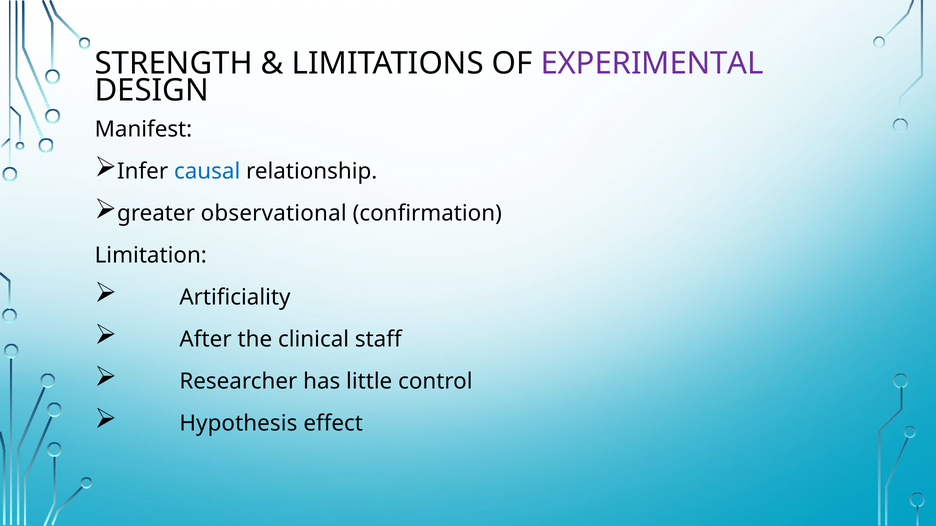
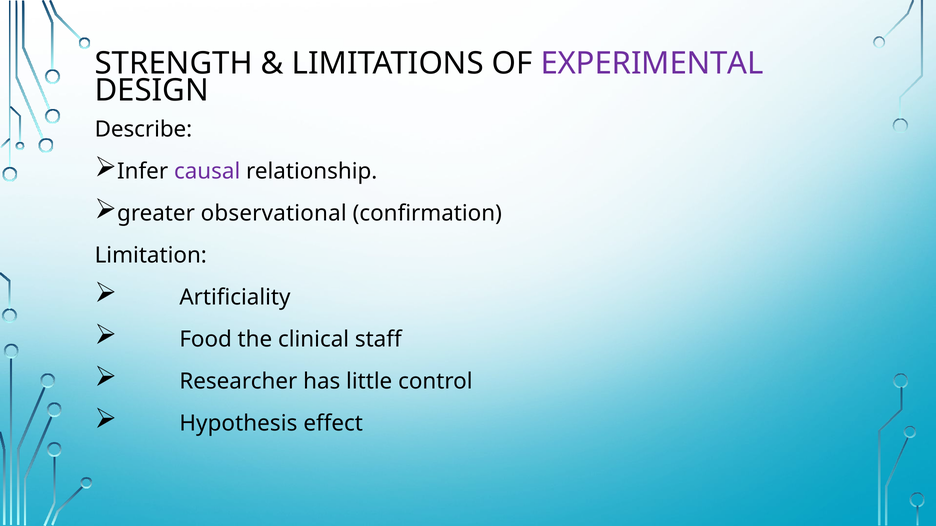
Manifest: Manifest -> Describe (143, 130)
causal colour: blue -> purple (207, 172)
After: After -> Food (206, 340)
